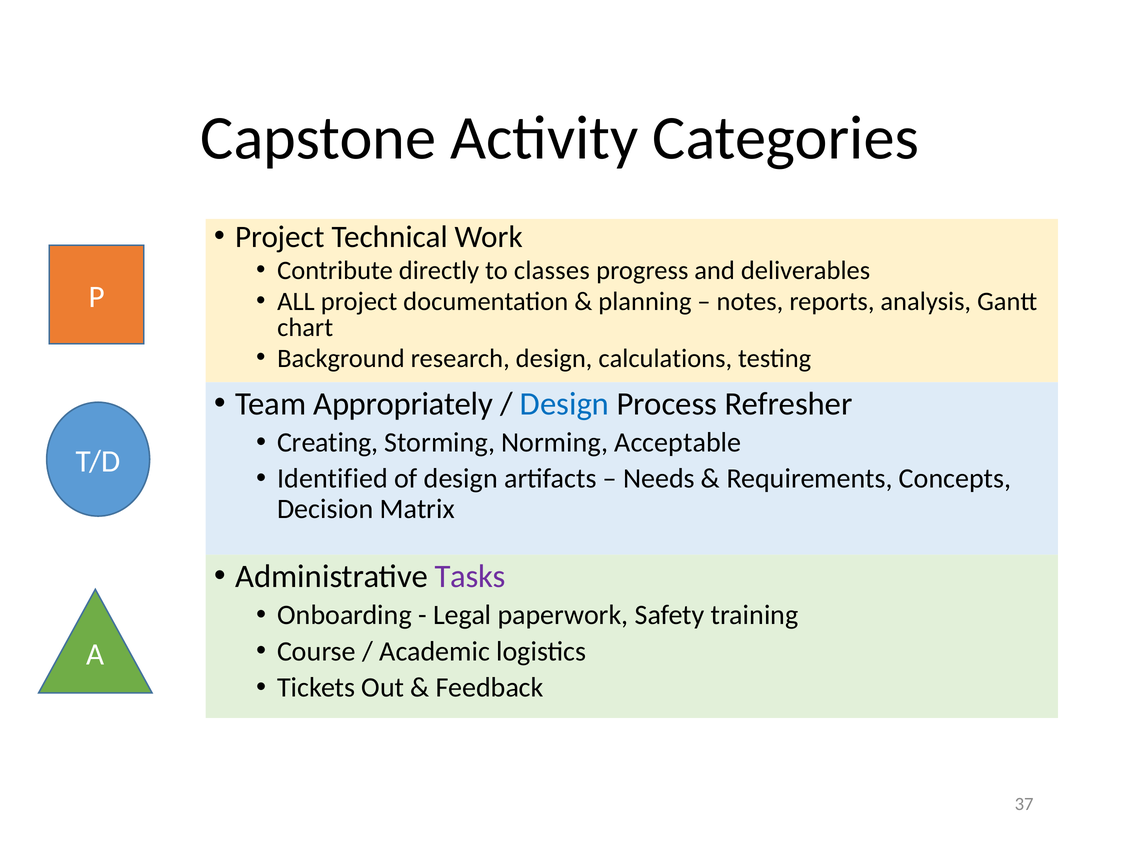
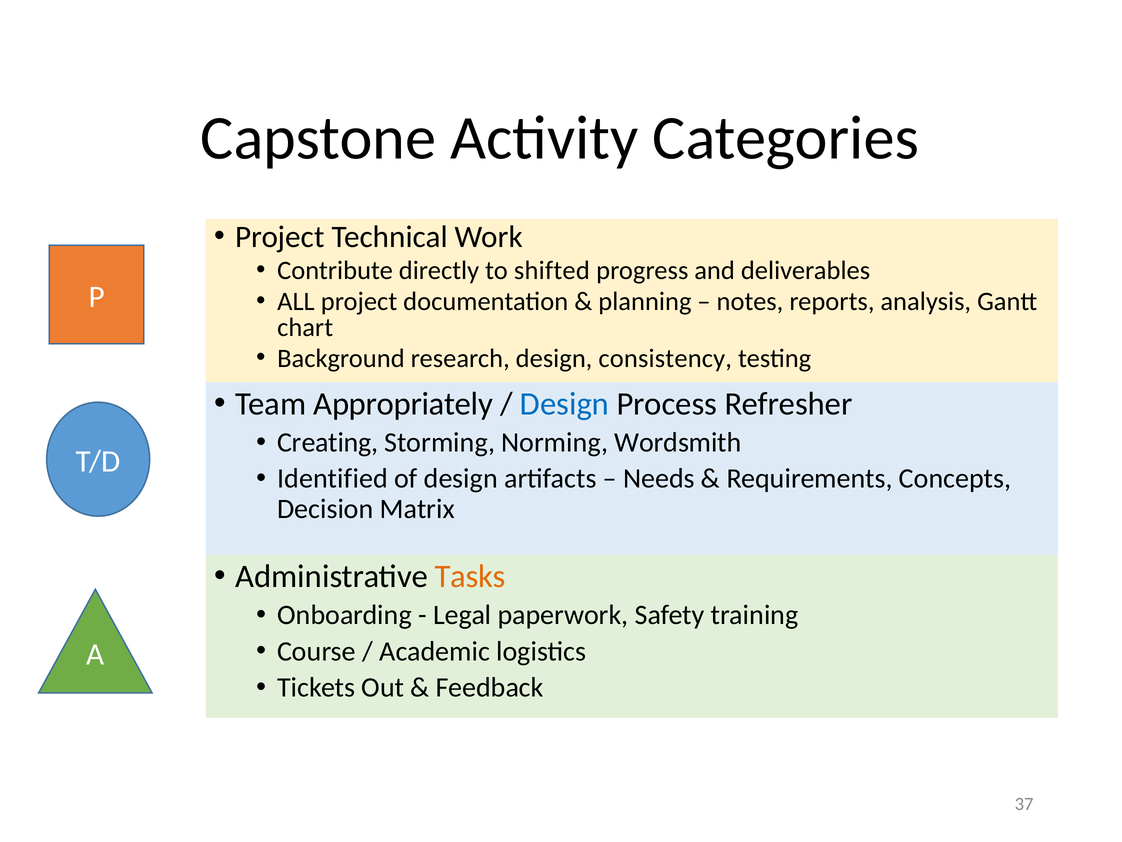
classes: classes -> shifted (552, 270)
calculations: calculations -> consistency (665, 358)
Acceptable: Acceptable -> Wordsmith (678, 442)
Tasks colour: purple -> orange (470, 576)
